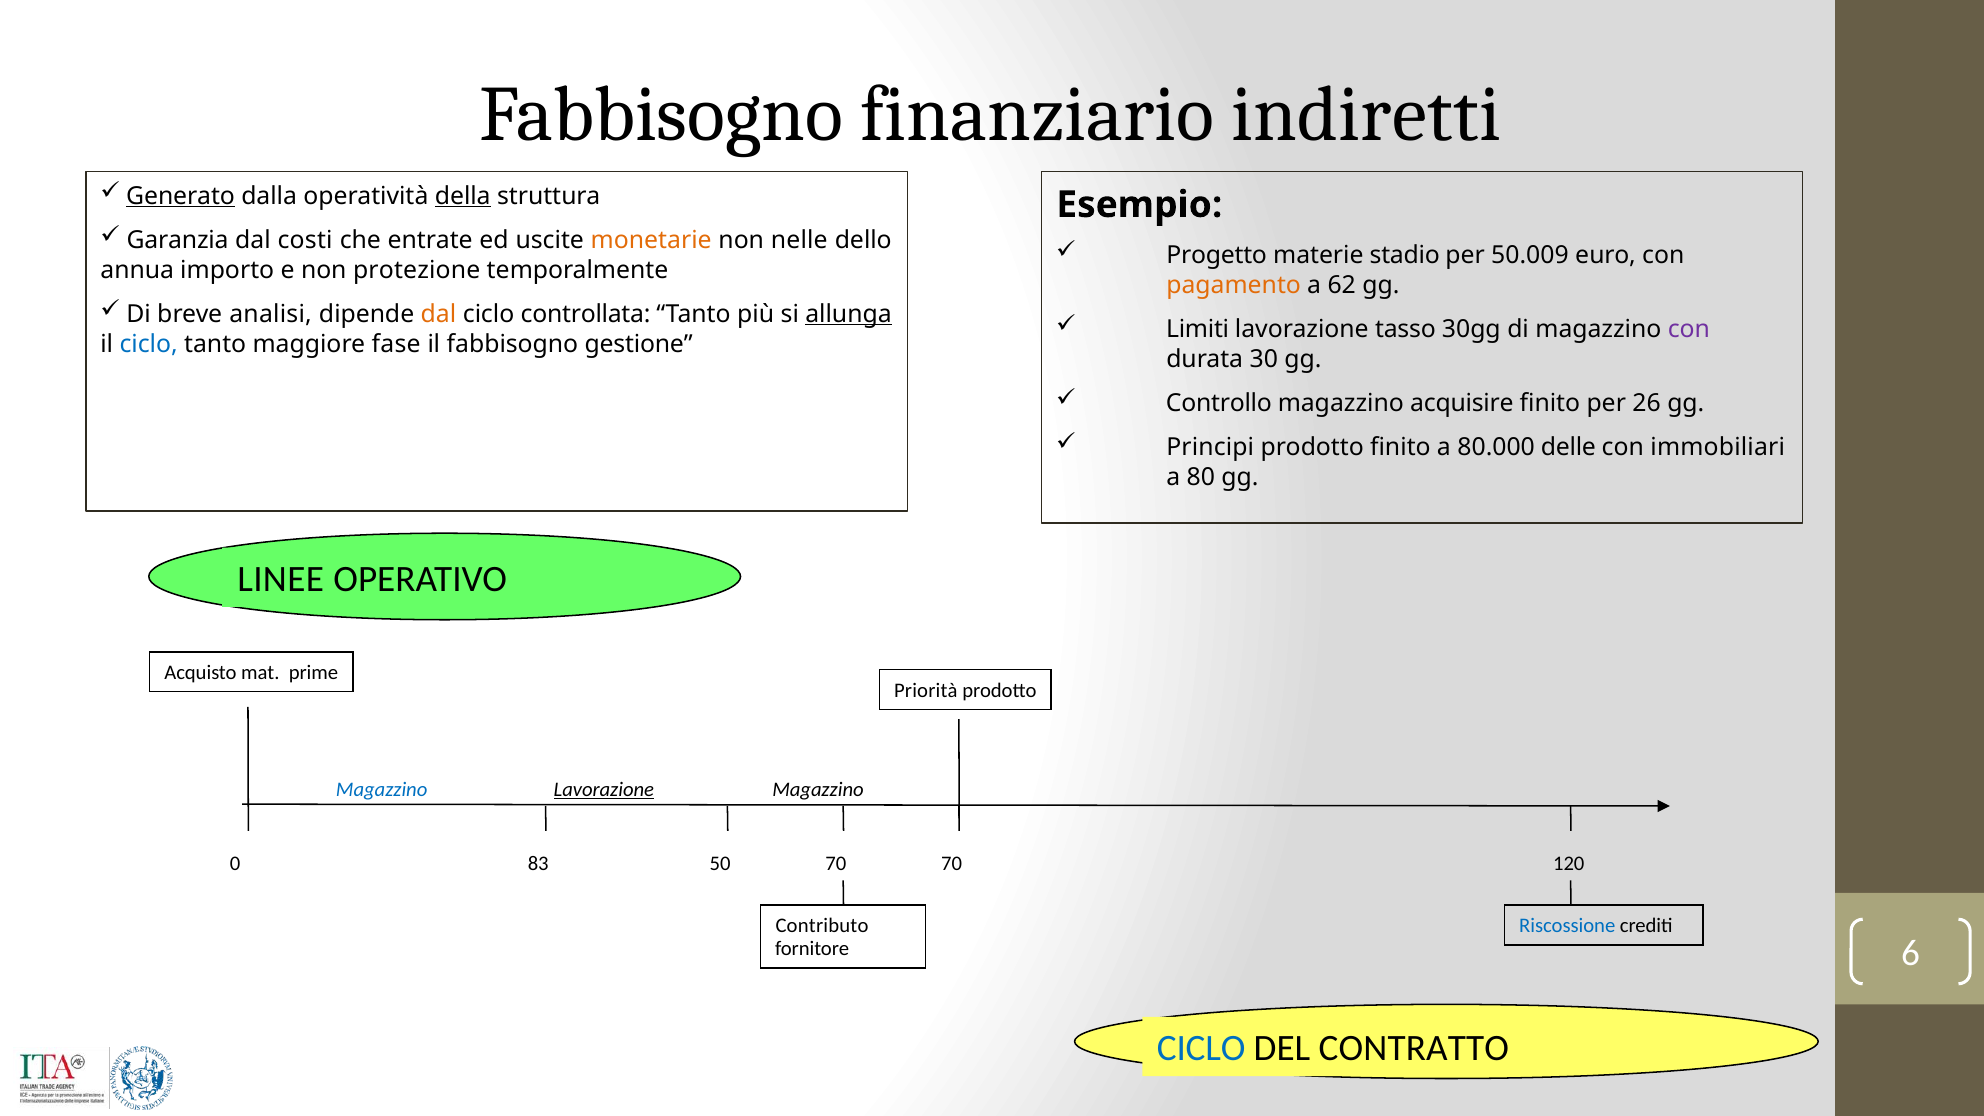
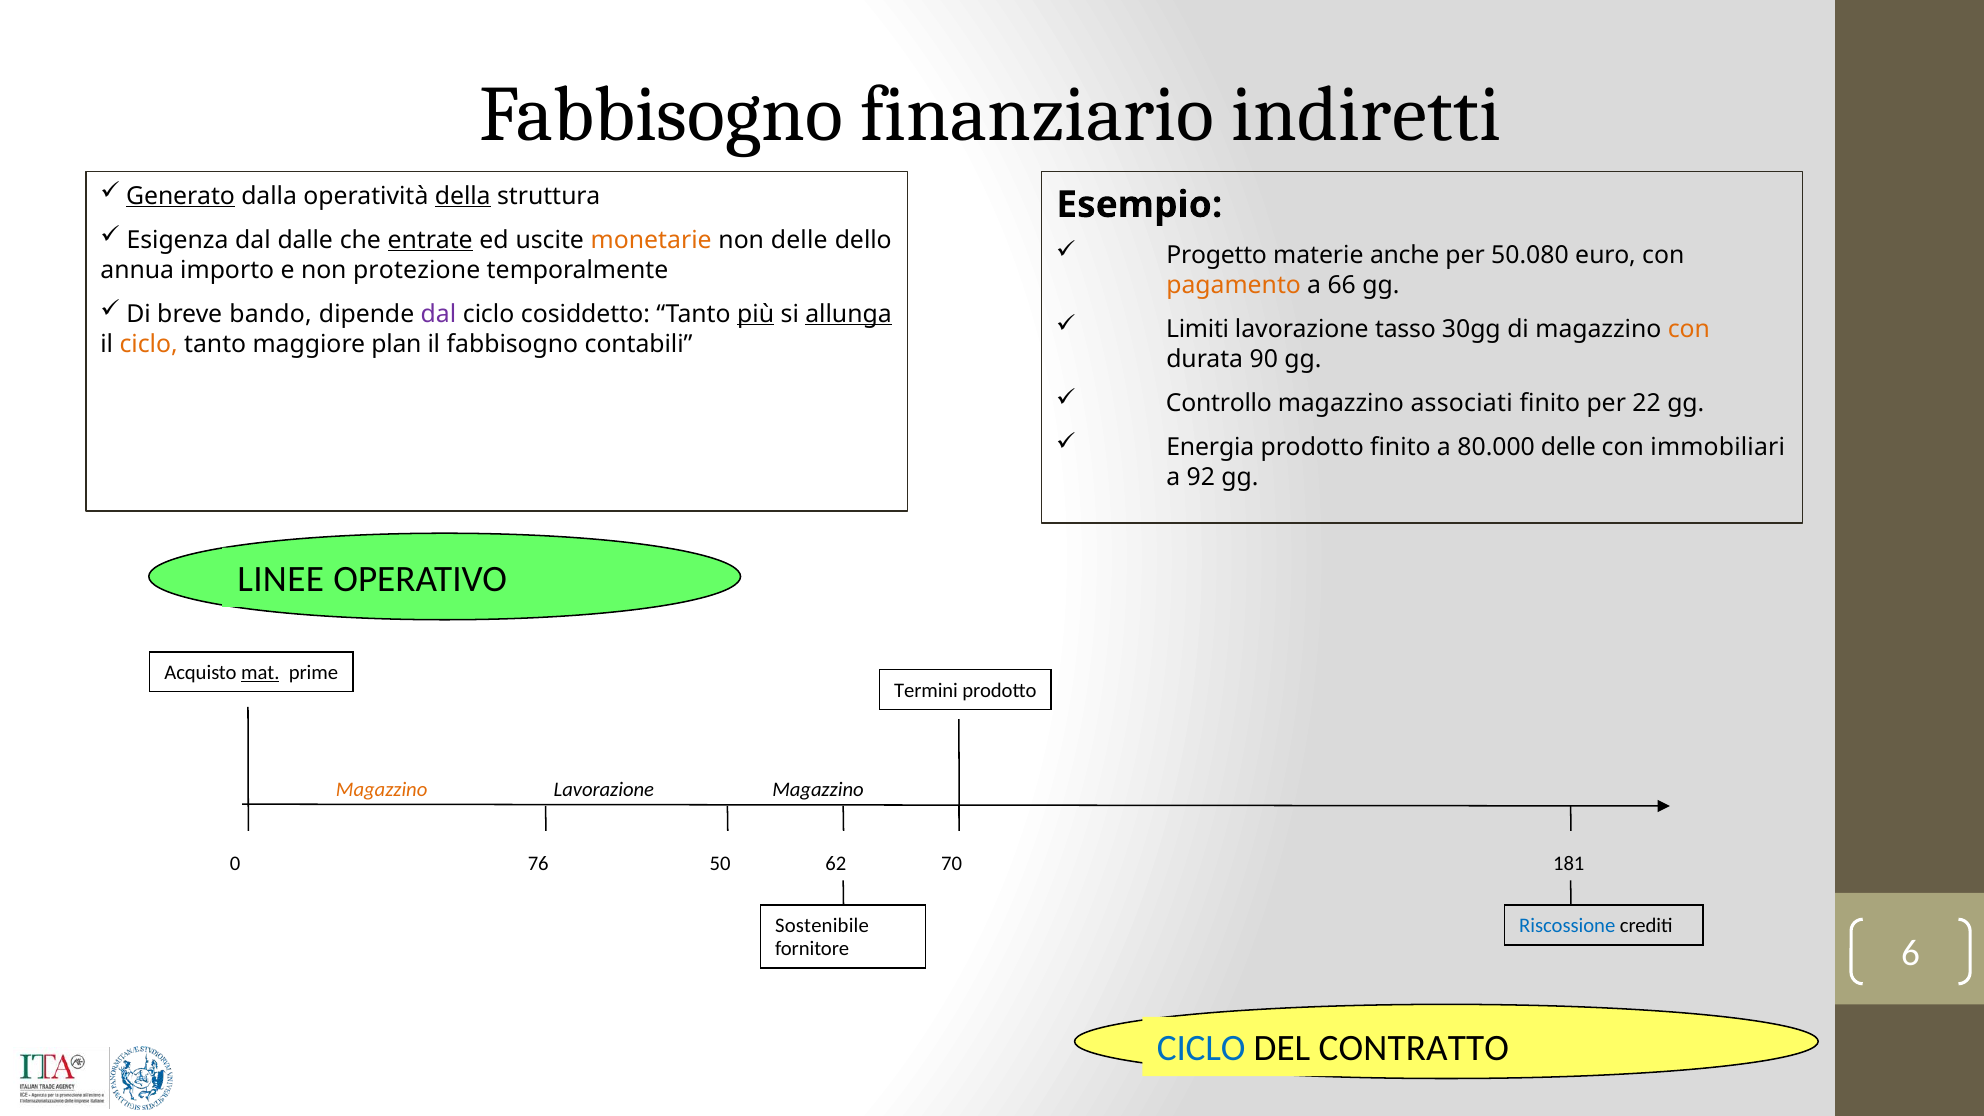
Garanzia: Garanzia -> Esigenza (178, 240)
costi: costi -> dalle (305, 240)
entrate underline: none -> present (430, 240)
non nelle: nelle -> delle (799, 240)
stadio: stadio -> anche (1405, 255)
50.009: 50.009 -> 50.080 (1530, 255)
62: 62 -> 66 (1342, 285)
analisi: analisi -> bando (271, 314)
dal colour: orange -> purple (439, 314)
controllata: controllata -> cosiddetto (585, 314)
più underline: none -> present (756, 314)
con colour: purple -> orange (1689, 329)
ciclo colour: blue -> orange (149, 344)
fase: fase -> plan (396, 344)
gestione: gestione -> contabili (639, 344)
30: 30 -> 90 (1264, 359)
acquisire: acquisire -> associati (1462, 403)
26: 26 -> 22 (1647, 403)
Principi: Principi -> Energia (1210, 447)
80: 80 -> 92 (1201, 477)
mat underline: none -> present (260, 672)
Priorità: Priorità -> Termini (926, 690)
Magazzino colour: blue -> orange (382, 789)
Lavorazione underline: present -> none (604, 789)
83: 83 -> 76 (538, 864)
50 70: 70 -> 62 (836, 864)
120: 120 -> 181 (1569, 864)
Contributo: Contributo -> Sostenibile (822, 926)
